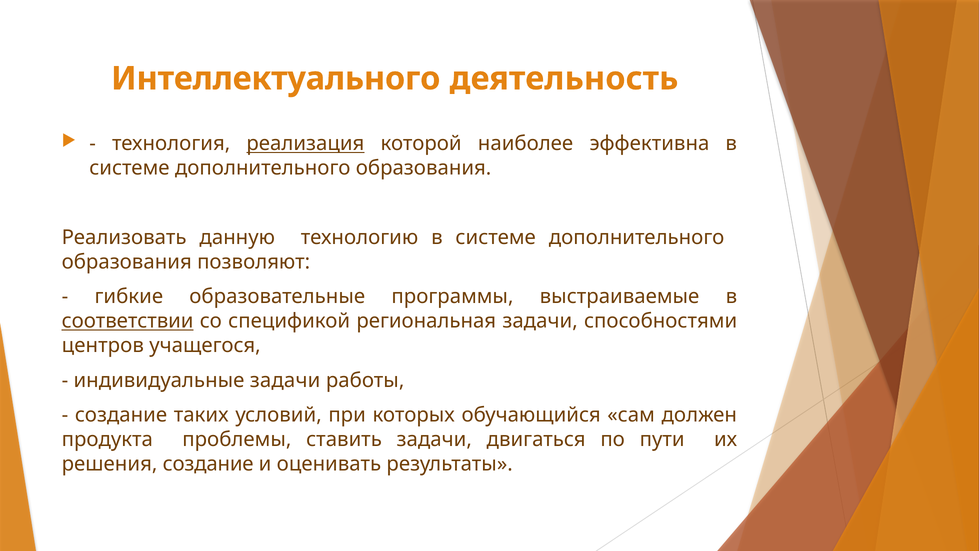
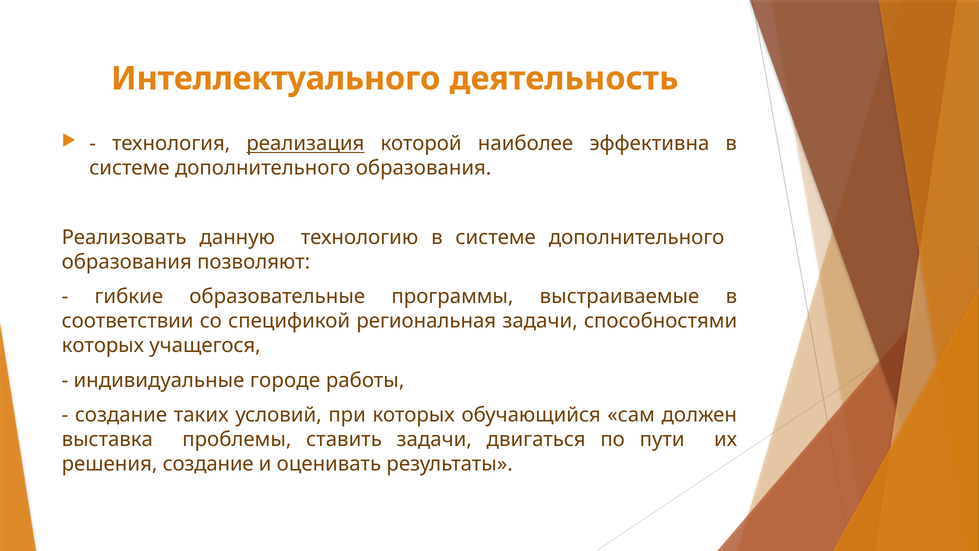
соответствии underline: present -> none (128, 321)
центров: центров -> которых (103, 346)
индивидуальные задачи: задачи -> городе (285, 380)
продукта: продукта -> выставка (107, 439)
